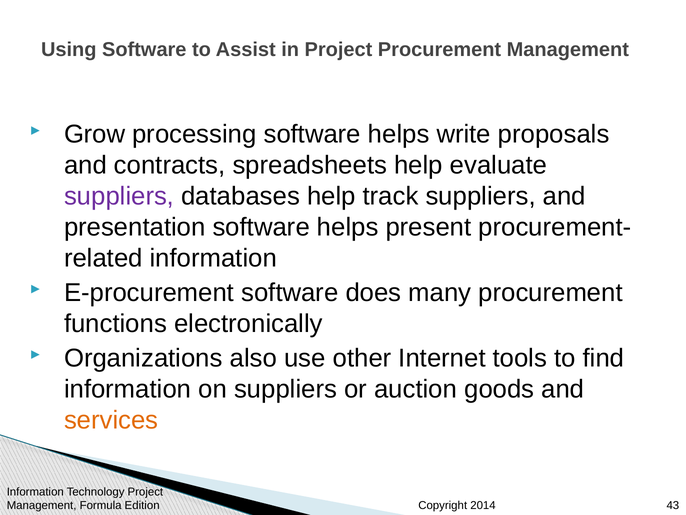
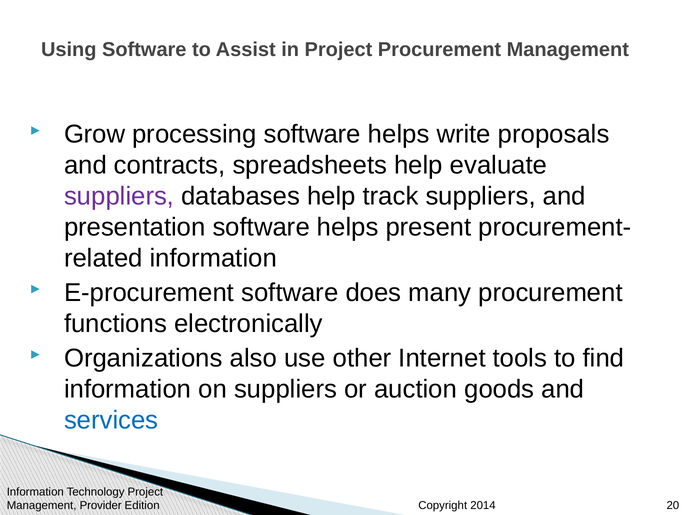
services colour: orange -> blue (111, 420)
Formula: Formula -> Provider (101, 505)
43: 43 -> 20 (673, 505)
